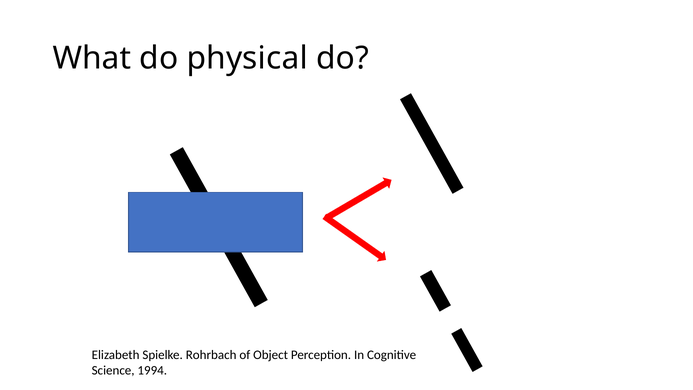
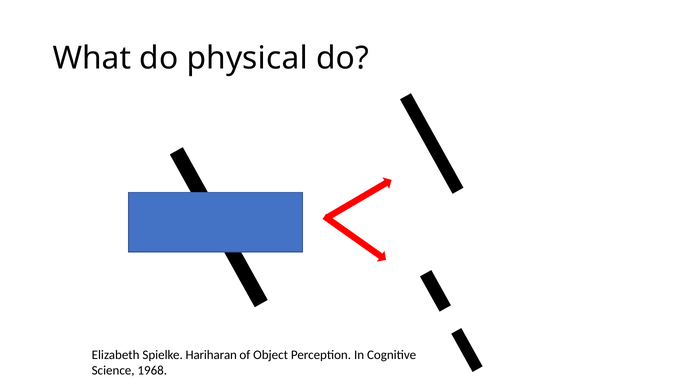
Rohrbach: Rohrbach -> Hariharan (211, 355)
1994: 1994 -> 1968 (152, 370)
